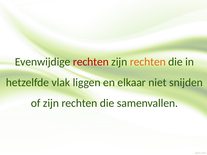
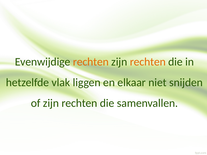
rechten colour: red -> orange (91, 62)
